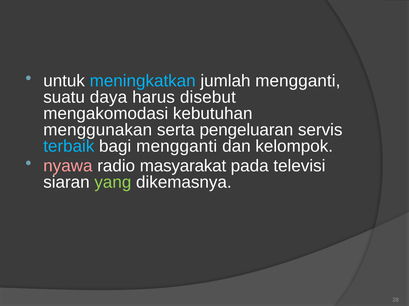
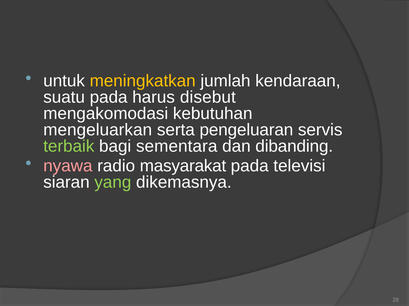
meningkatkan colour: light blue -> yellow (143, 81)
jumlah mengganti: mengganti -> kendaraan (298, 81)
suatu daya: daya -> pada (109, 97)
menggunakan: menggunakan -> mengeluarkan (98, 130)
terbaik colour: light blue -> light green (69, 146)
bagi mengganti: mengganti -> sementara (177, 146)
kelompok: kelompok -> dibanding (294, 146)
